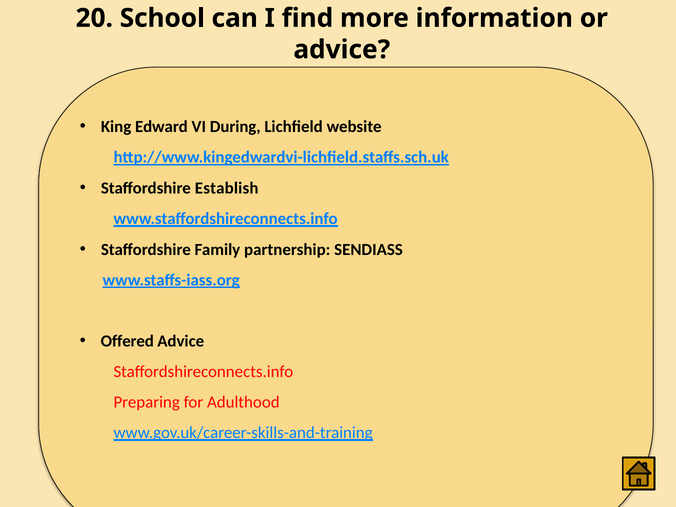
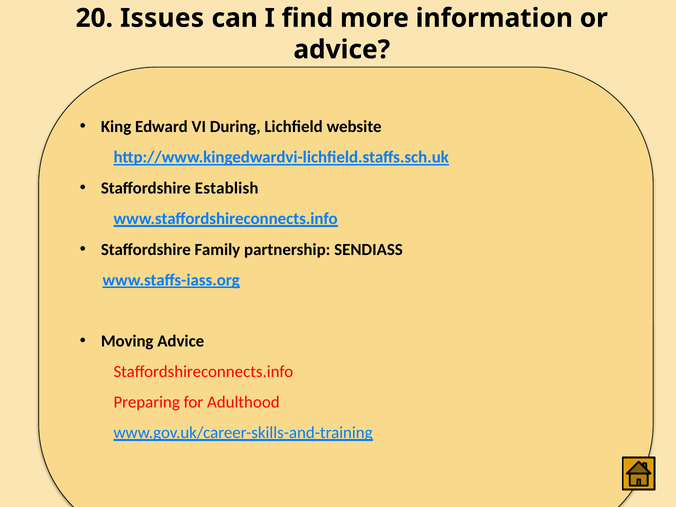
School: School -> Issues (162, 18)
Offered: Offered -> Moving (127, 341)
